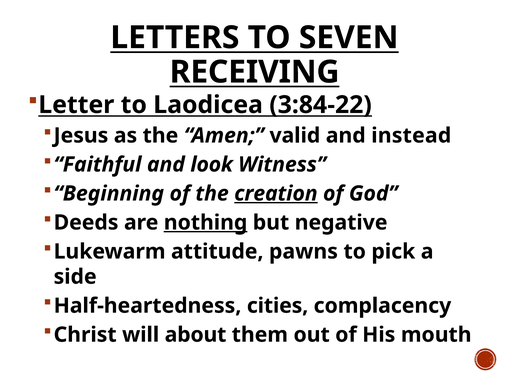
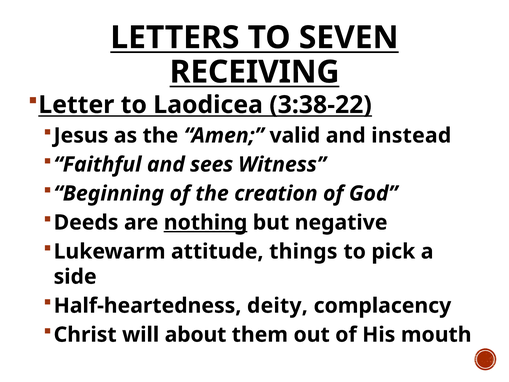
3:84-22: 3:84-22 -> 3:38-22 (321, 105)
look: look -> sees (212, 164)
creation underline: present -> none (276, 193)
pawns: pawns -> things (303, 251)
cities: cities -> deity (277, 306)
